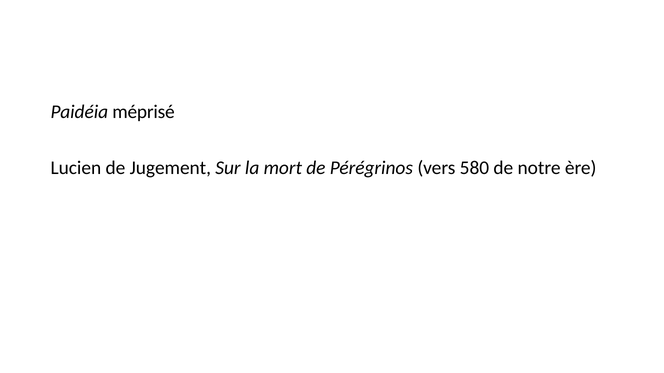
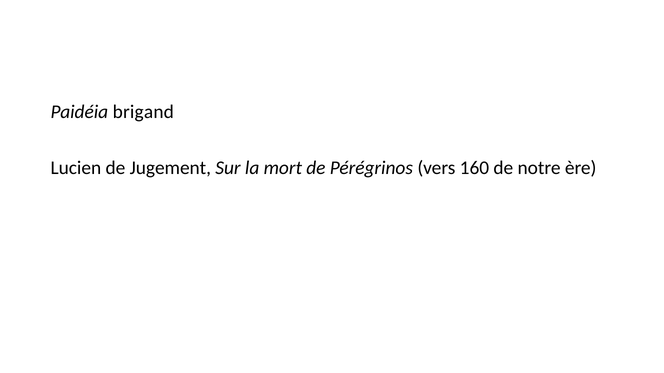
méprisé: méprisé -> brigand (143, 112)
580: 580 -> 160 (474, 168)
